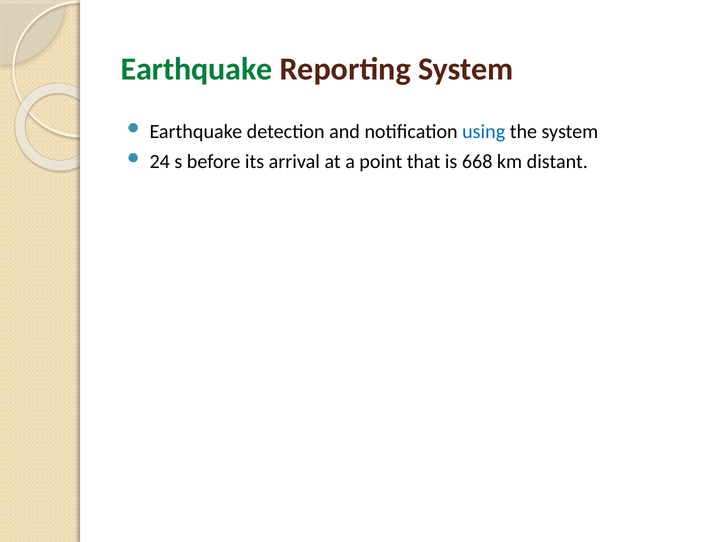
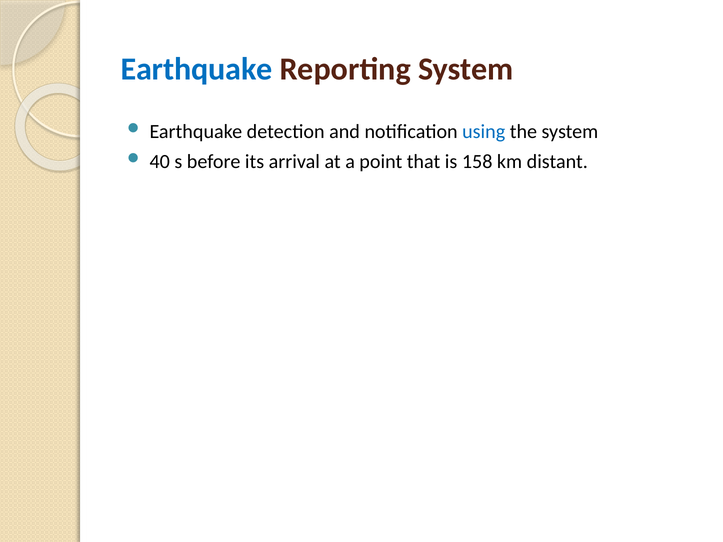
Earthquake colour: green -> blue (197, 69)
24: 24 -> 40 (160, 162)
668: 668 -> 158 (477, 162)
